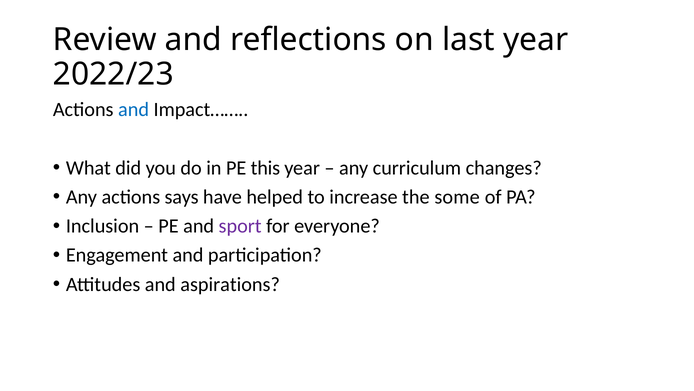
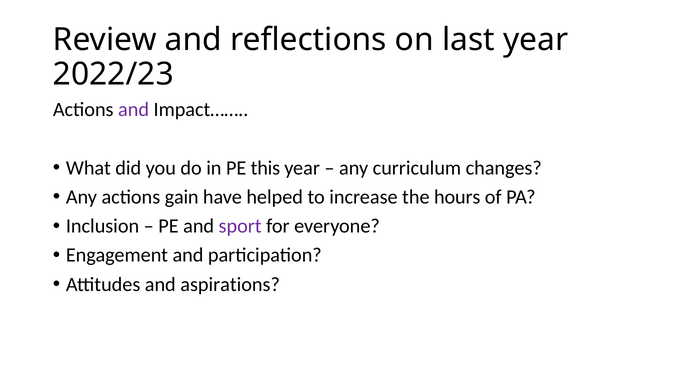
and colour: blue -> purple (134, 110)
says: says -> gain (182, 197)
some: some -> hours (457, 197)
